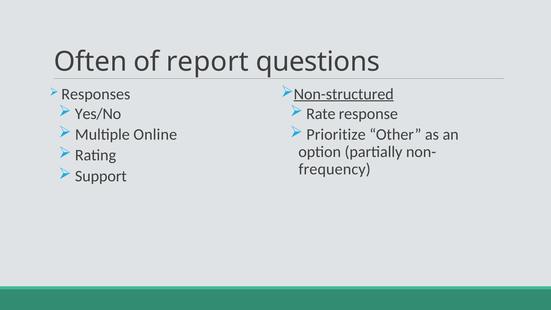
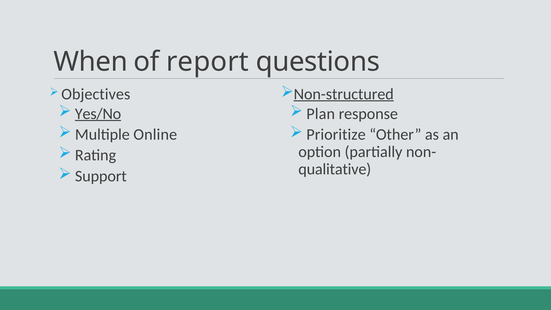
Often: Often -> When (91, 62)
Responses: Responses -> Objectives (96, 94)
Yes/No underline: none -> present (98, 114)
Rate: Rate -> Plan (321, 114)
frequency: frequency -> qualitative (335, 169)
